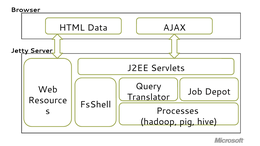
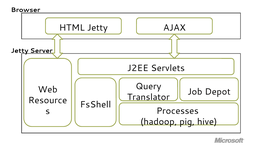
HTML Data: Data -> Jetty (97, 28)
